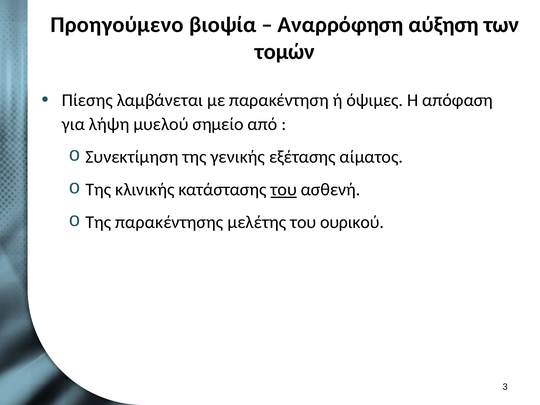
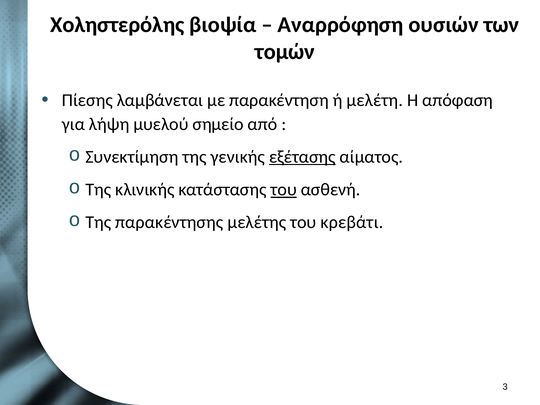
Προηγούμενο: Προηγούμενο -> Χοληστερόλης (117, 25)
αύξηση: αύξηση -> ουσιών (444, 25)
όψιμες: όψιμες -> μελέτη (375, 100)
εξέτασης underline: none -> present (302, 157)
ουρικού: ουρικού -> κρεβάτι (352, 222)
